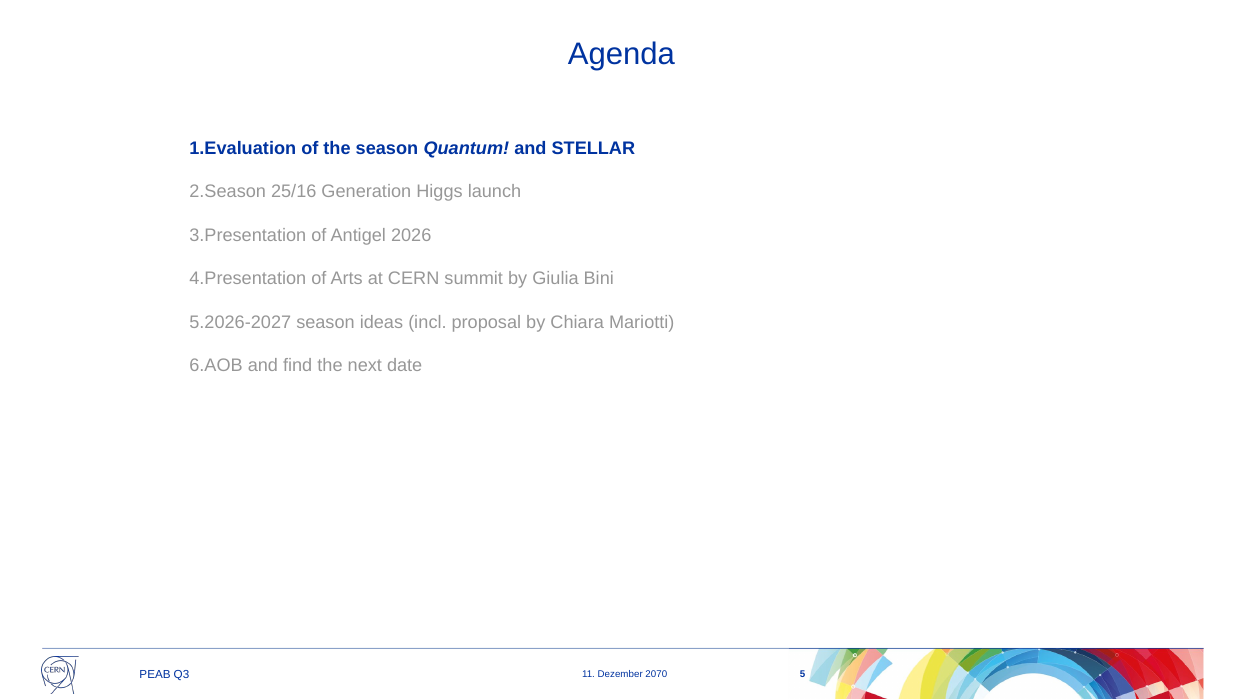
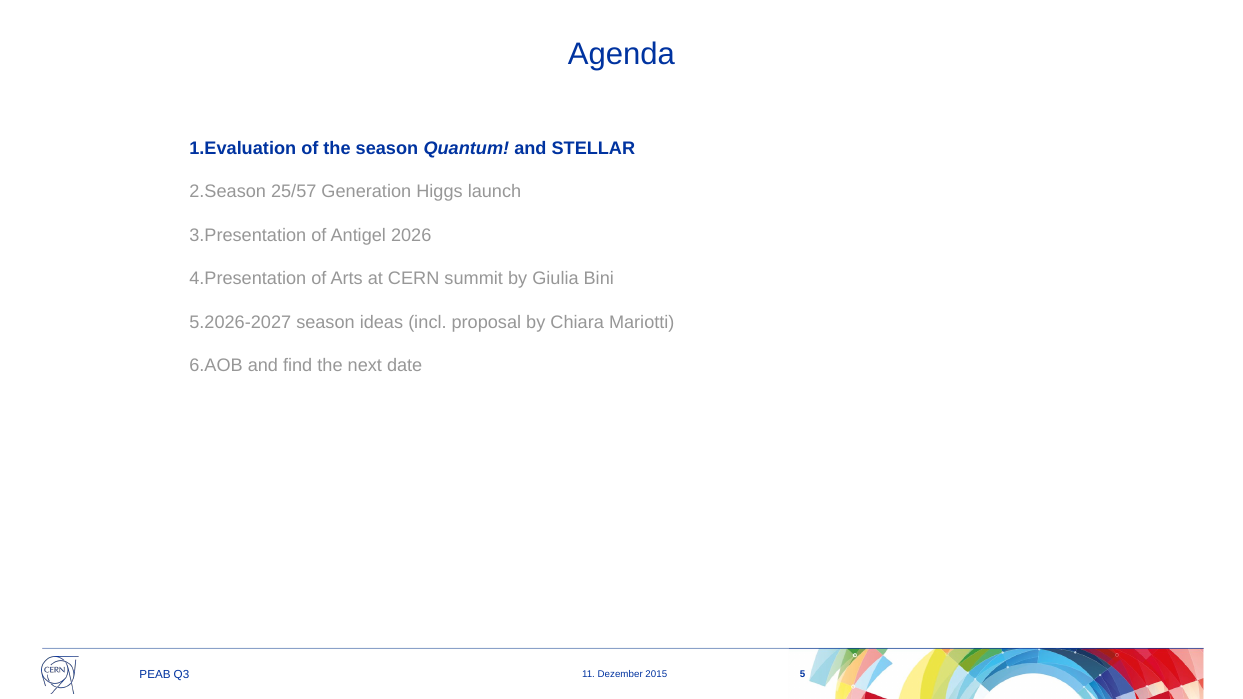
25/16: 25/16 -> 25/57 (294, 192)
2070: 2070 -> 2015 (656, 674)
